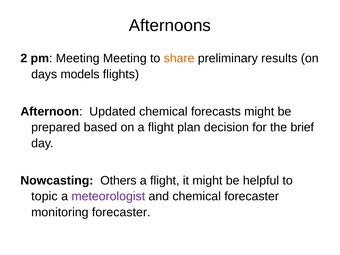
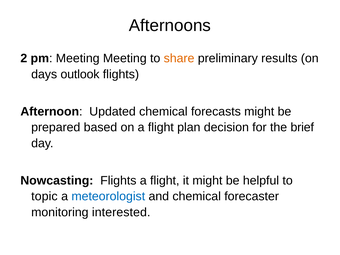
models: models -> outlook (80, 74)
Nowcasting Others: Others -> Flights (118, 181)
meteorologist colour: purple -> blue (108, 196)
monitoring forecaster: forecaster -> interested (121, 212)
